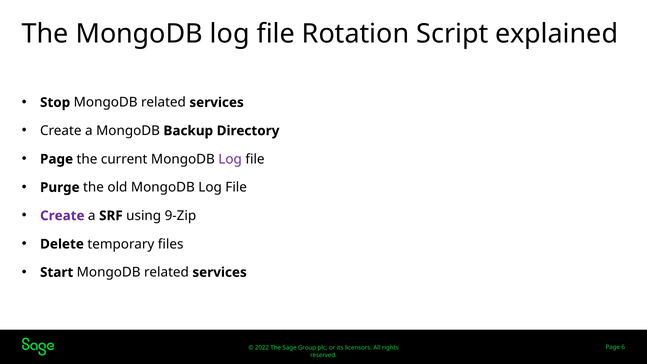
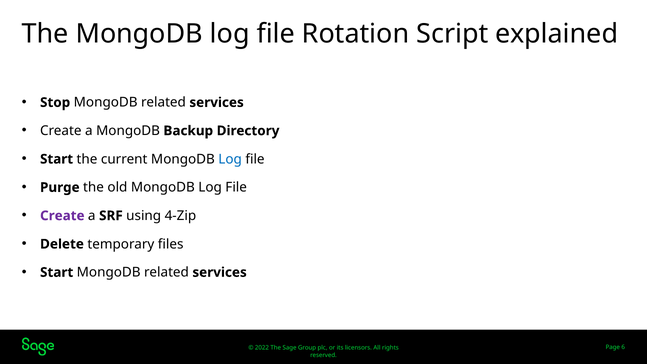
Page: Page -> Start (57, 159)
Log colour: purple -> blue (230, 159)
9-Zip: 9-Zip -> 4-Zip (180, 216)
